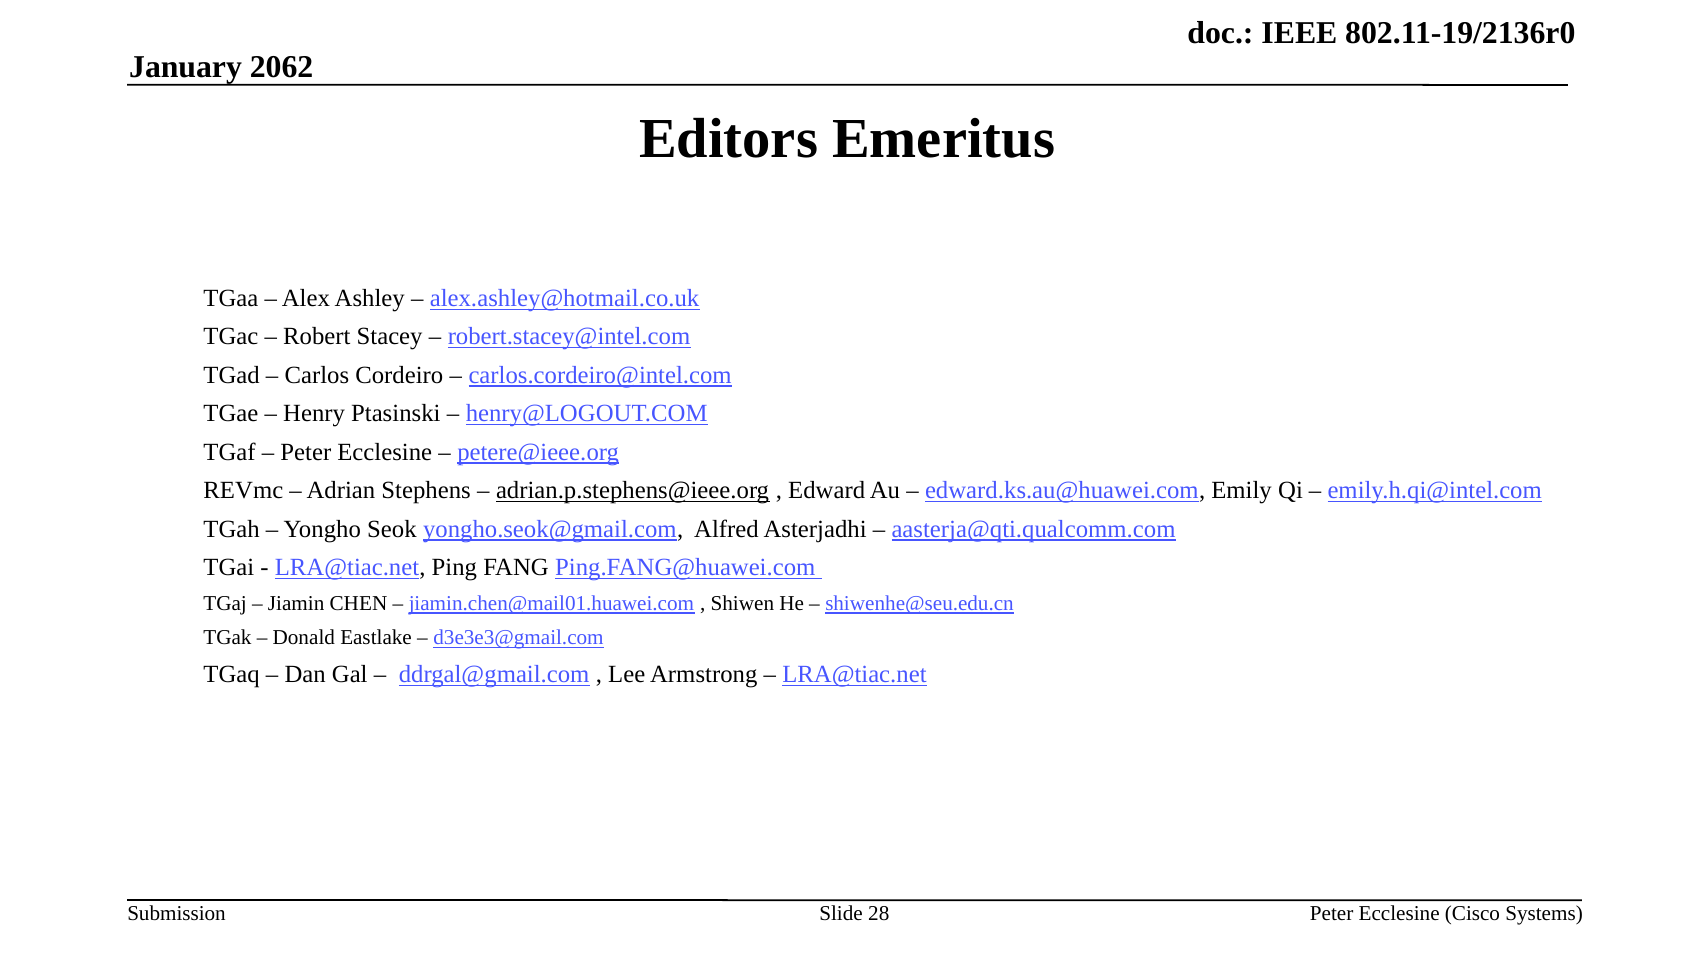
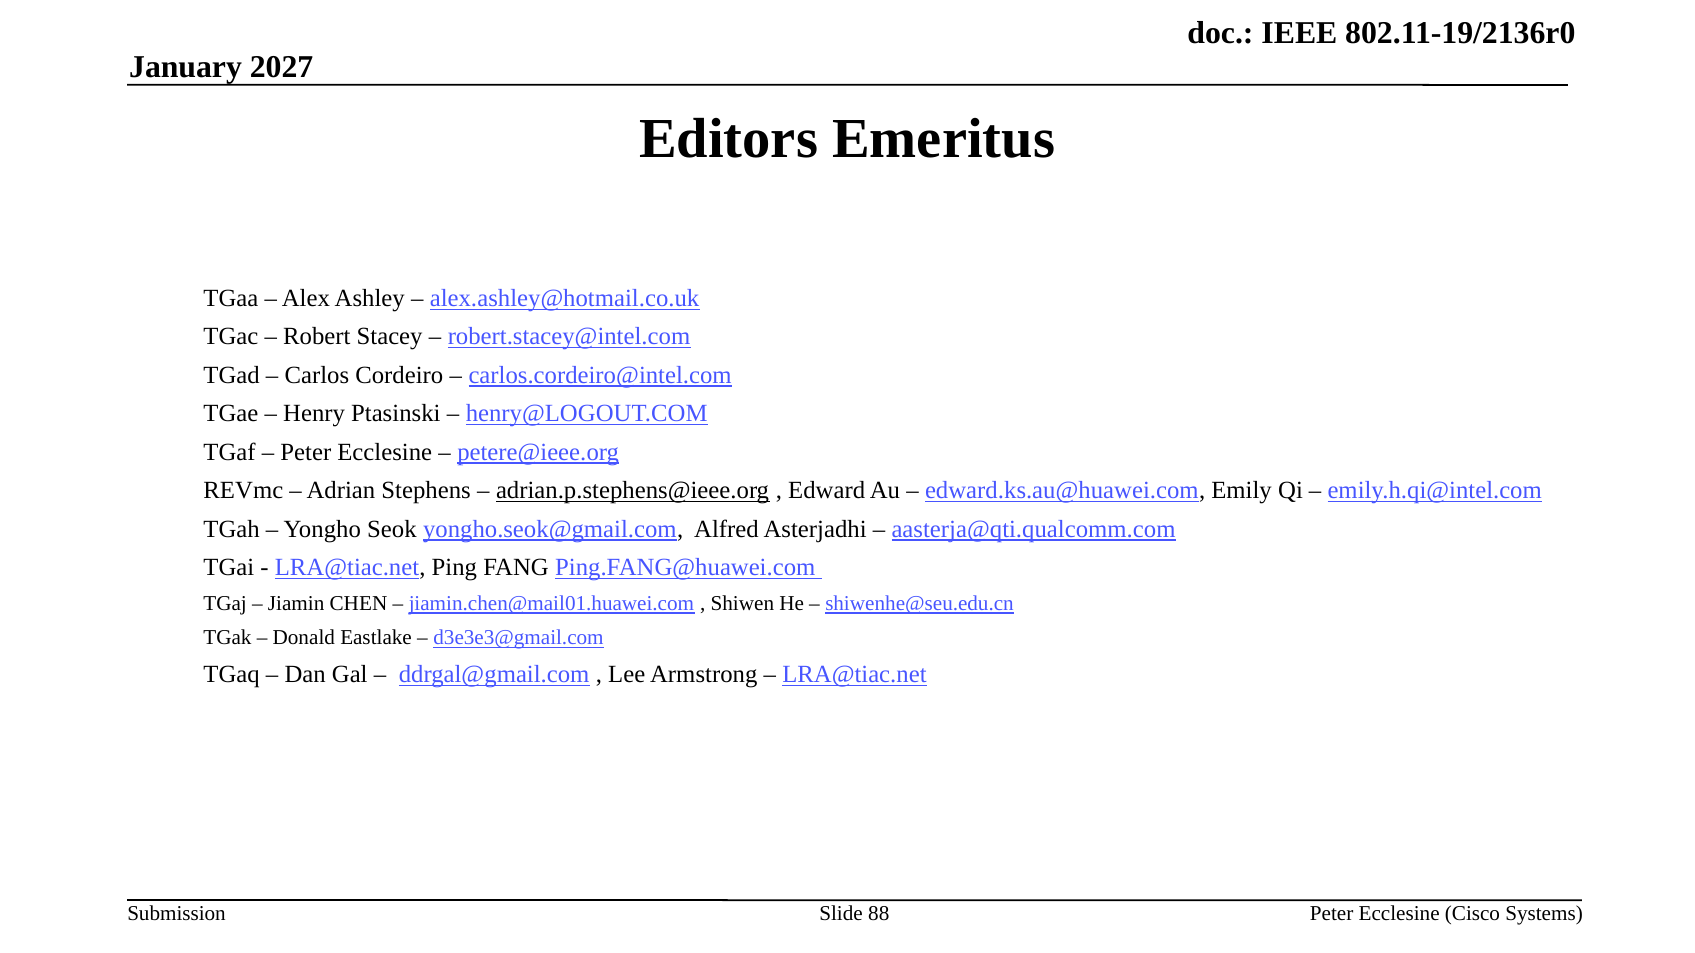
2062: 2062 -> 2027 (282, 67)
28: 28 -> 88 (879, 914)
